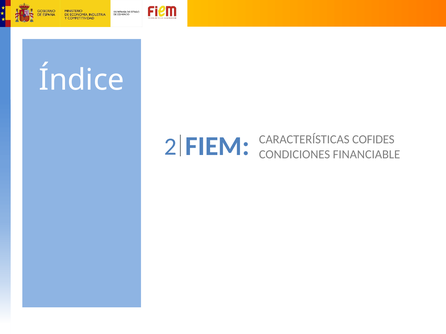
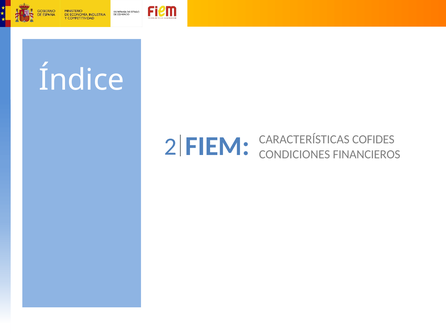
FINANCIABLE: FINANCIABLE -> FINANCIEROS (367, 155)
